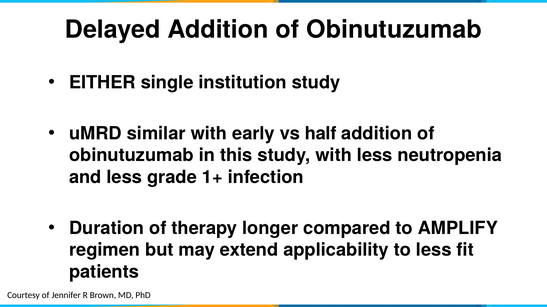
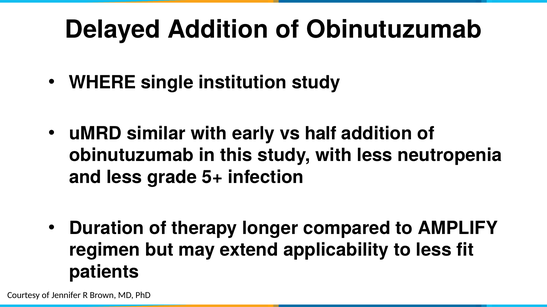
EITHER: EITHER -> WHERE (102, 83)
1+: 1+ -> 5+ (212, 177)
